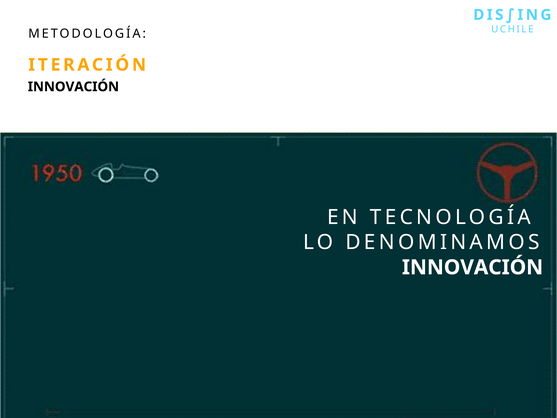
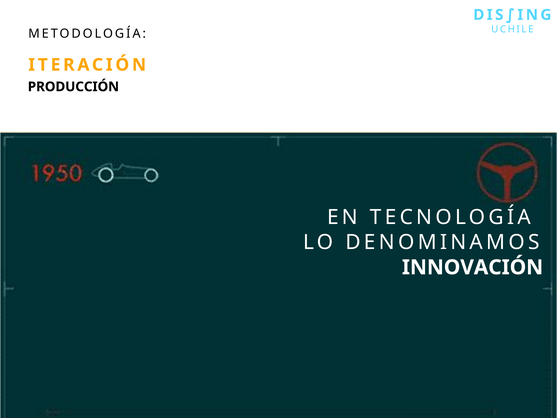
INNOVACIÓN: INNOVACIÓN -> PRODUCCIÓN (73, 87)
